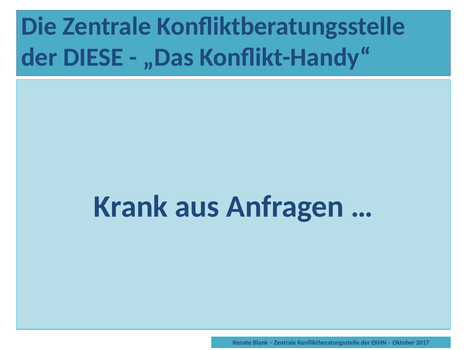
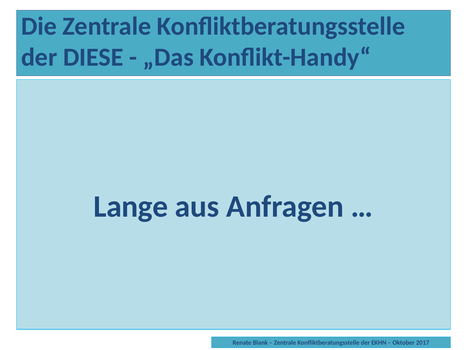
Krank: Krank -> Lange (131, 207)
